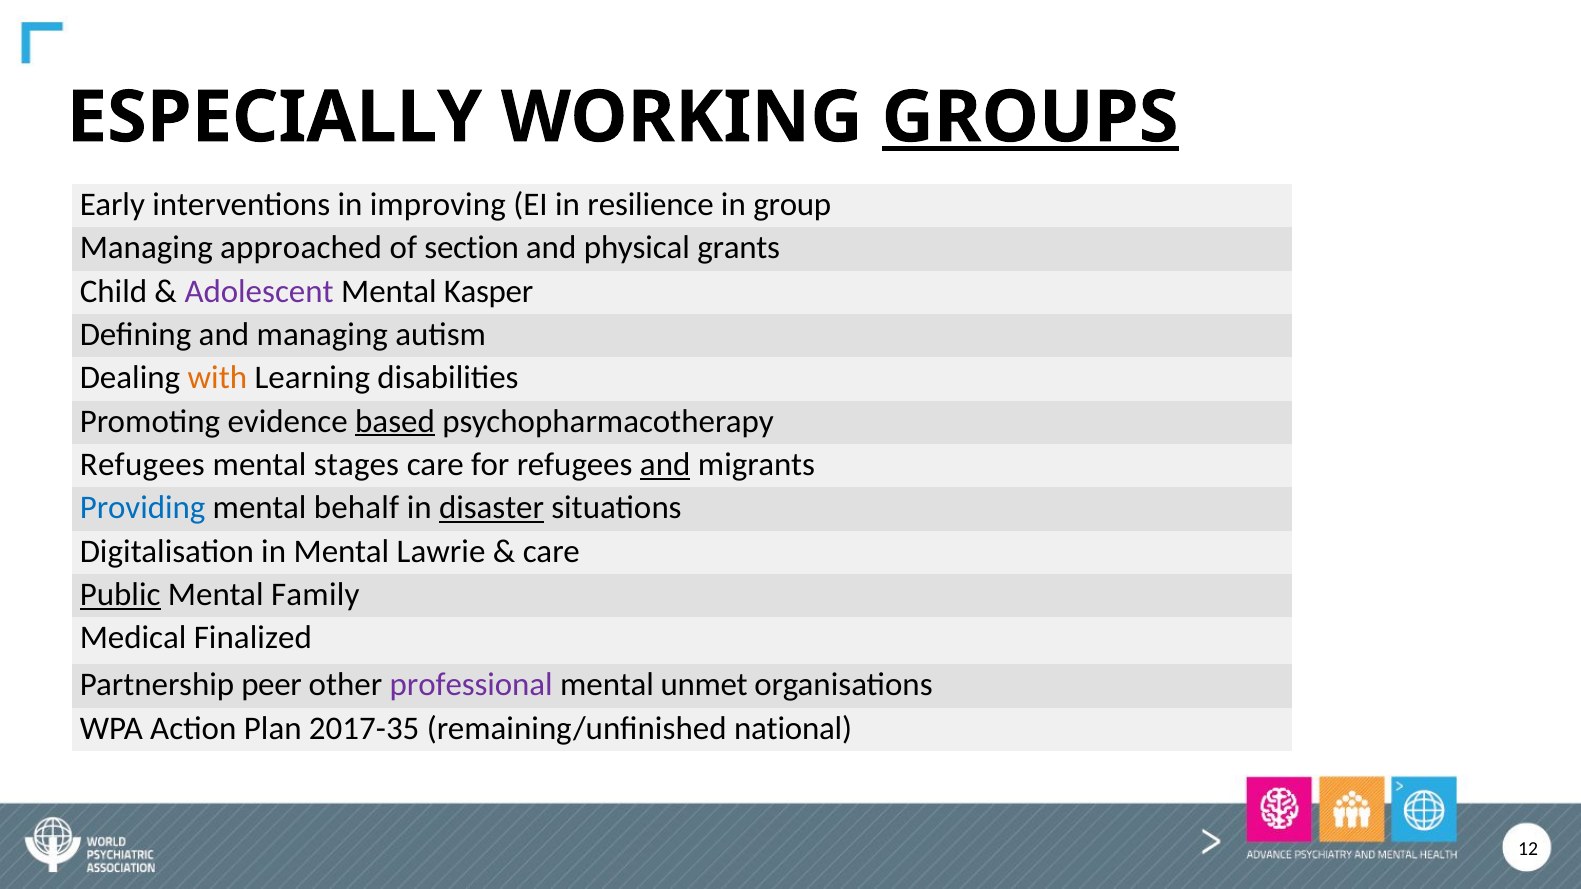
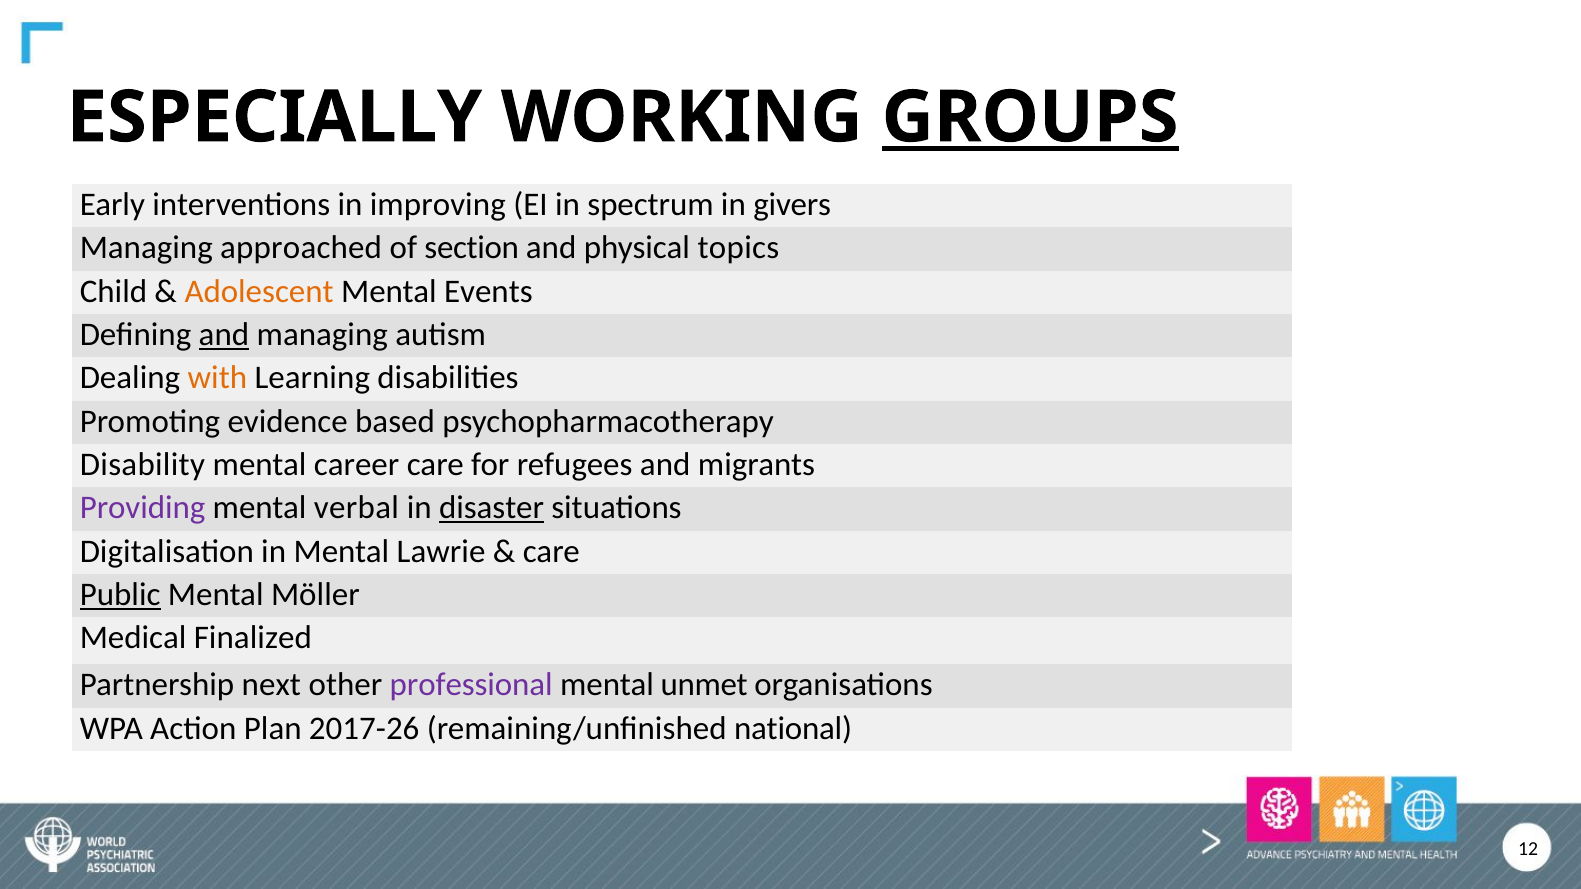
resilience: resilience -> spectrum (651, 205)
group: group -> givers (792, 205)
grants: grants -> topics (738, 248)
Adolescent colour: purple -> orange (259, 291)
Kasper: Kasper -> Events (488, 291)
and underline: none -> present (224, 335)
based underline: present -> none (395, 421)
Refugees: Refugees -> Disability (142, 465)
stages: stages -> career (357, 465)
and underline: present -> none (665, 465)
Providing colour: blue -> purple (143, 508)
behalf: behalf -> verbal (356, 508)
Family: Family -> Möller (315, 595)
peer: peer -> next (271, 685)
2017-35: 2017-35 -> 2017-26 (364, 729)
